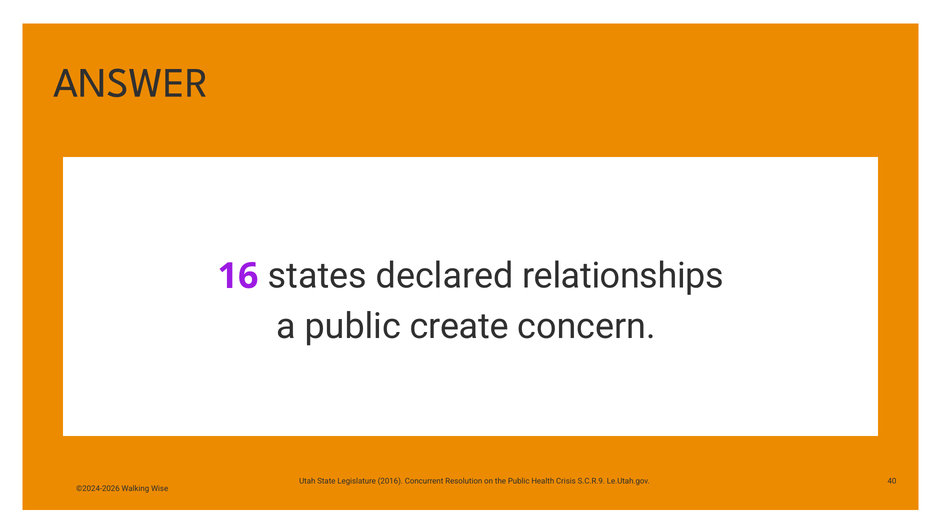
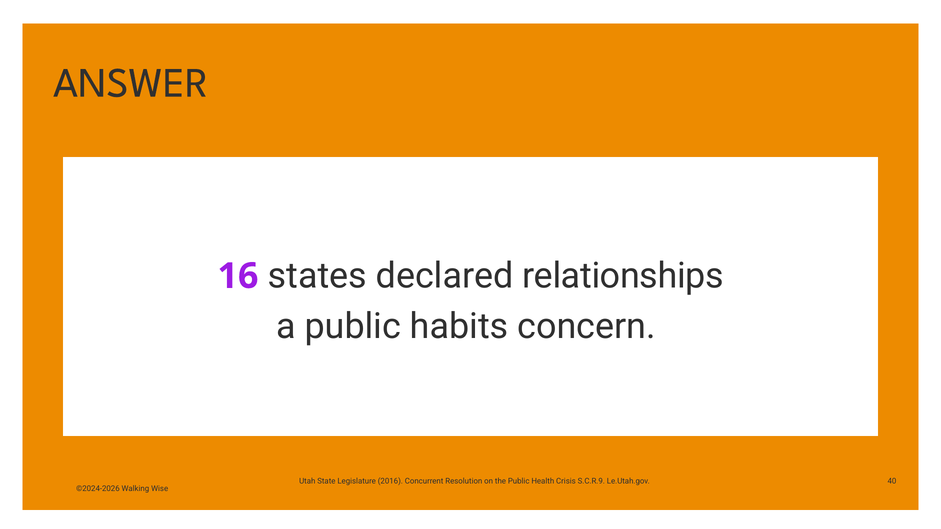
create: create -> habits (459, 327)
